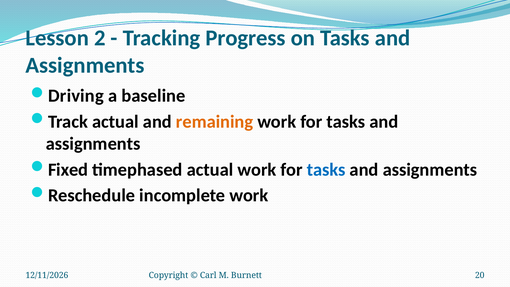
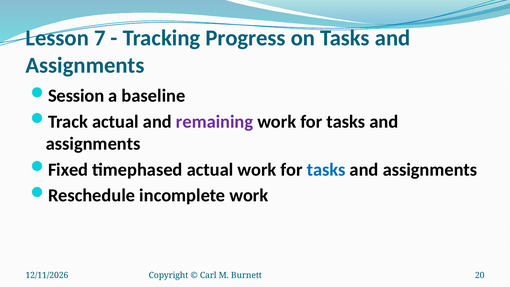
2: 2 -> 7 (100, 38)
Driving: Driving -> Session (76, 96)
remaining colour: orange -> purple (215, 122)
